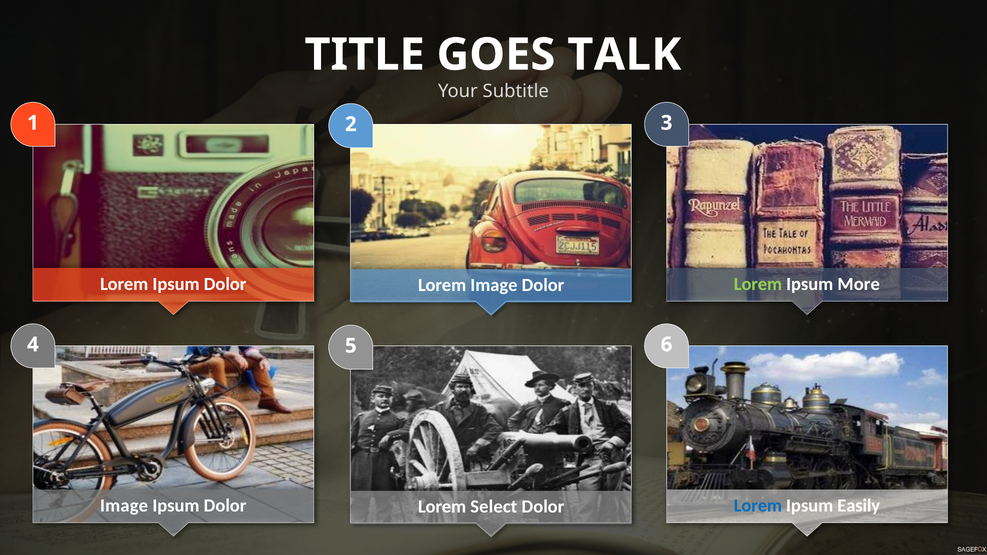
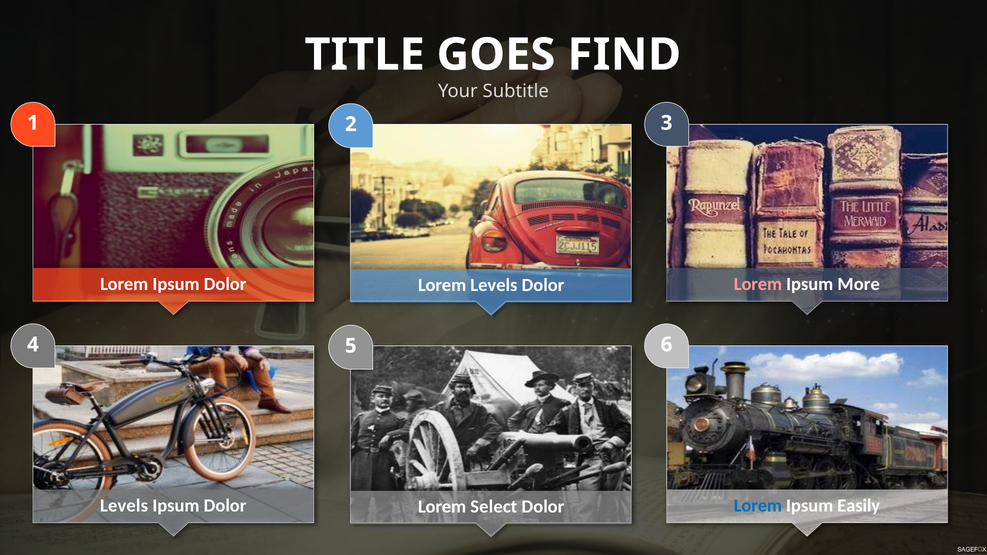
TALK: TALK -> FIND (624, 55)
Lorem colour: light green -> pink (758, 284)
Lorem Image: Image -> Levels (494, 285)
Image: Image -> Levels (124, 506)
